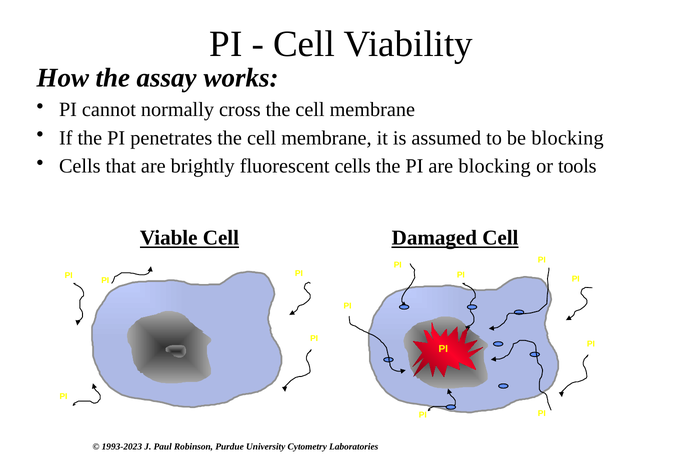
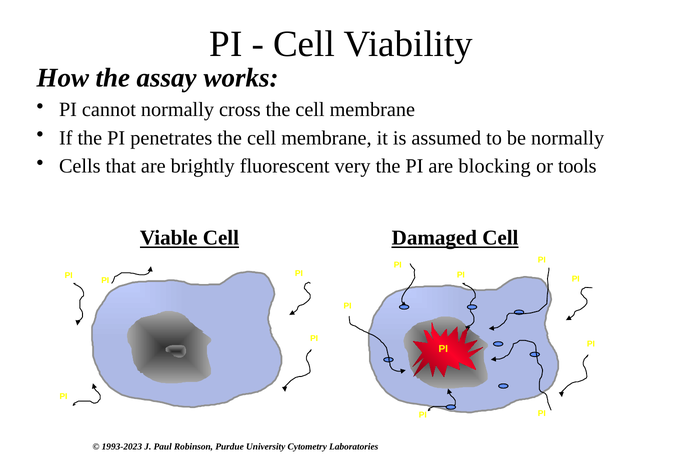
be blocking: blocking -> normally (568, 138)
fluorescent cells: cells -> very (353, 166)
